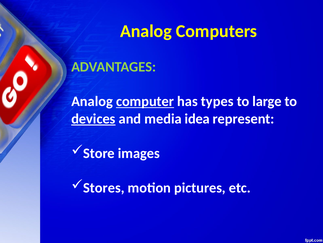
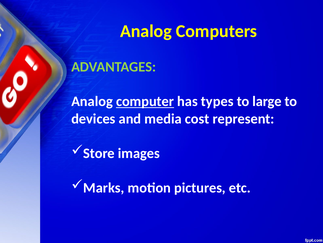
devices underline: present -> none (93, 118)
idea: idea -> cost (197, 118)
Stores: Stores -> Marks (104, 187)
